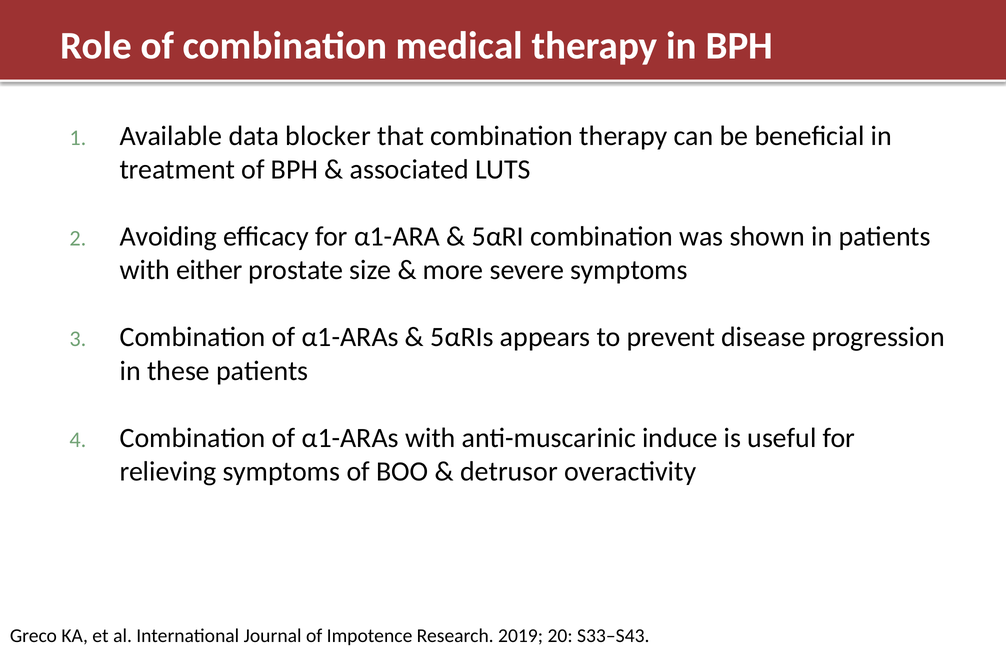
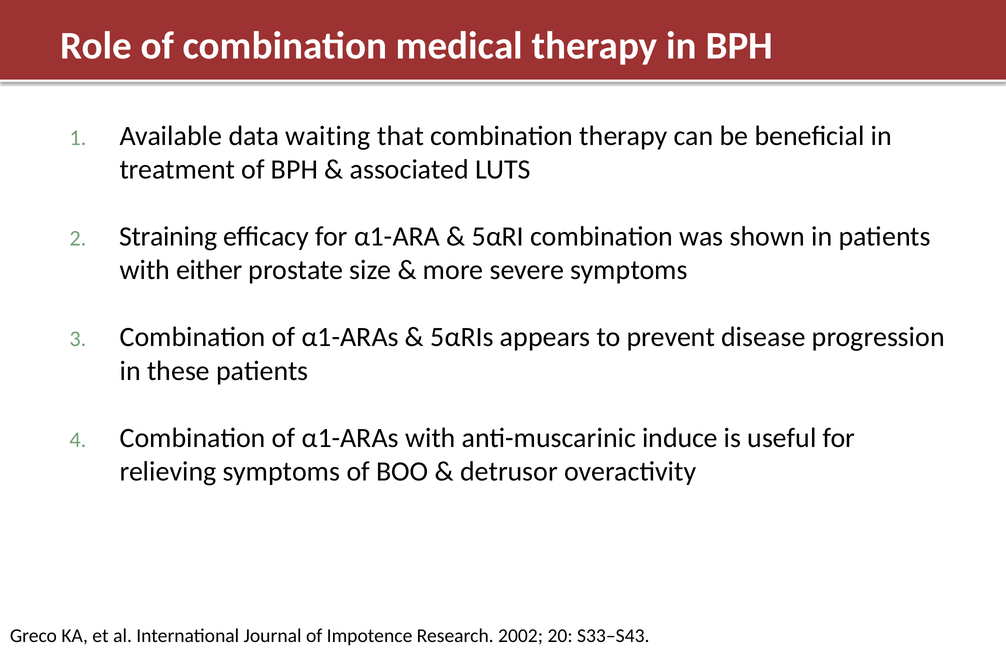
blocker: blocker -> waiting (328, 136)
Avoiding: Avoiding -> Straining (168, 237)
2019: 2019 -> 2002 (521, 636)
